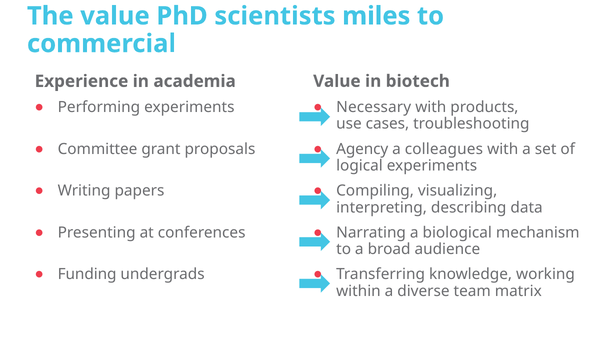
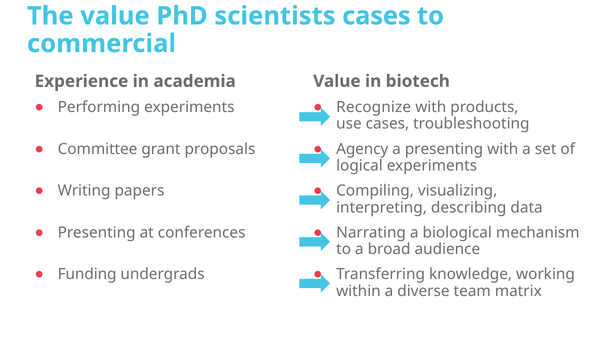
scientists miles: miles -> cases (376, 16)
Necessary: Necessary -> Recognize (374, 107)
a colleagues: colleagues -> presenting (444, 149)
